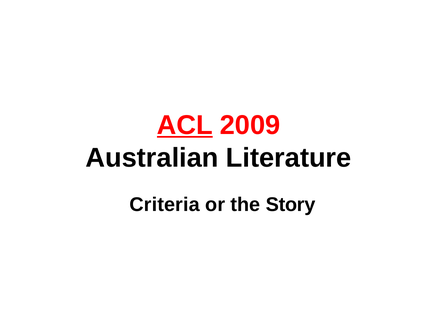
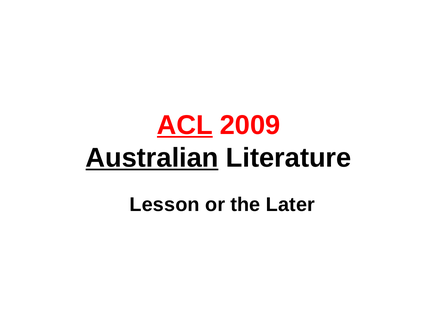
Australian underline: none -> present (152, 158)
Criteria: Criteria -> Lesson (165, 205)
Story: Story -> Later (290, 205)
